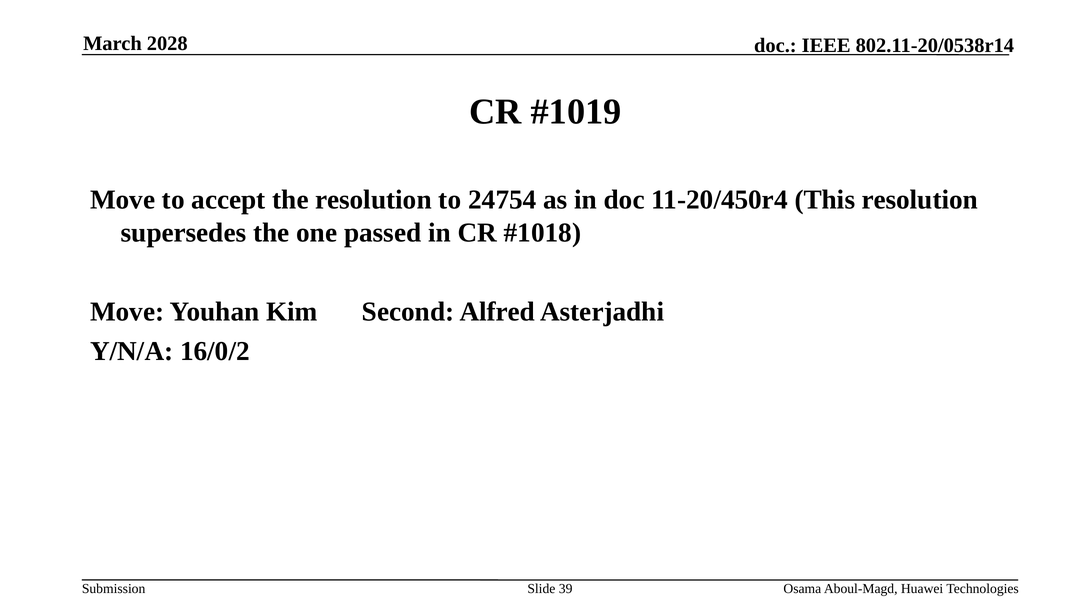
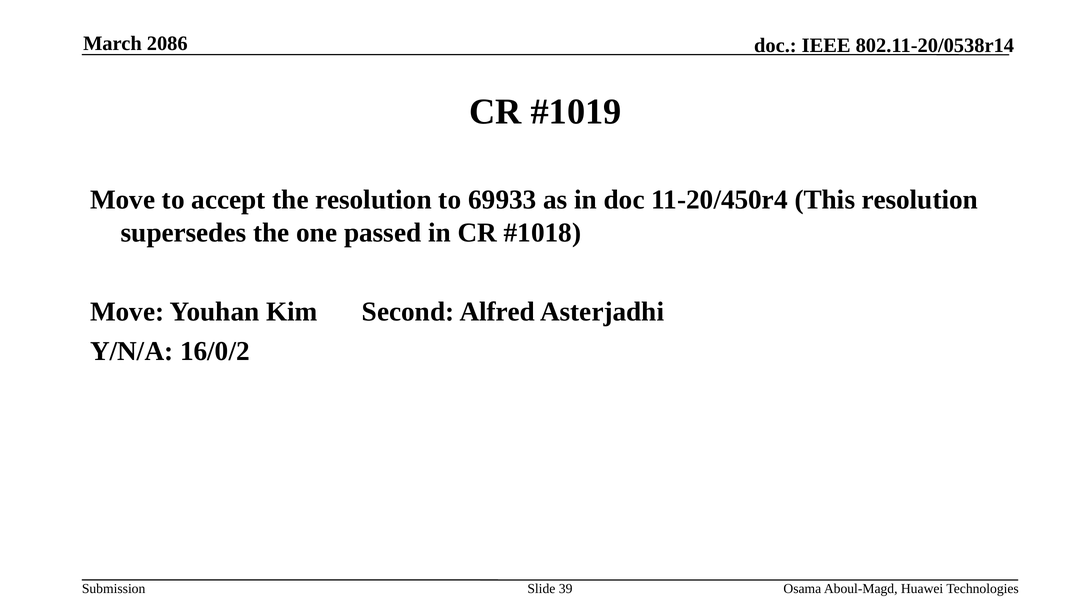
2028: 2028 -> 2086 (167, 43)
24754: 24754 -> 69933 (502, 200)
